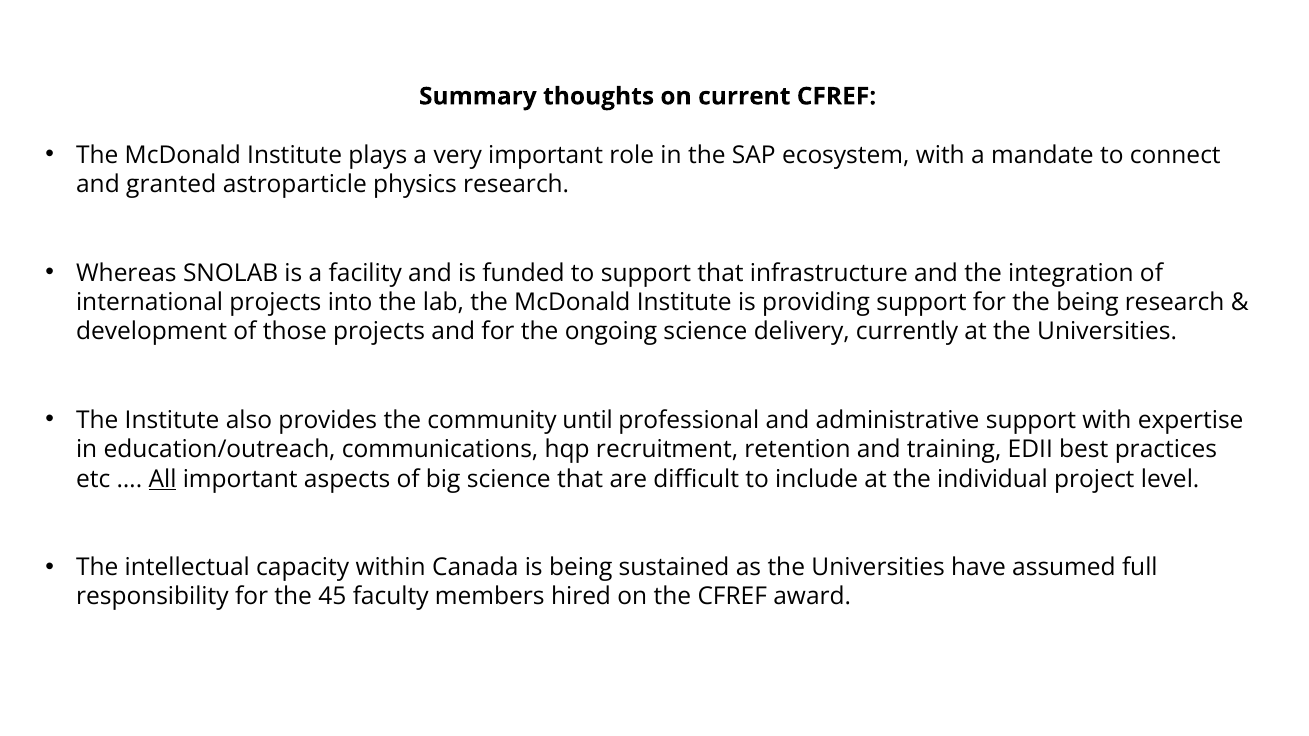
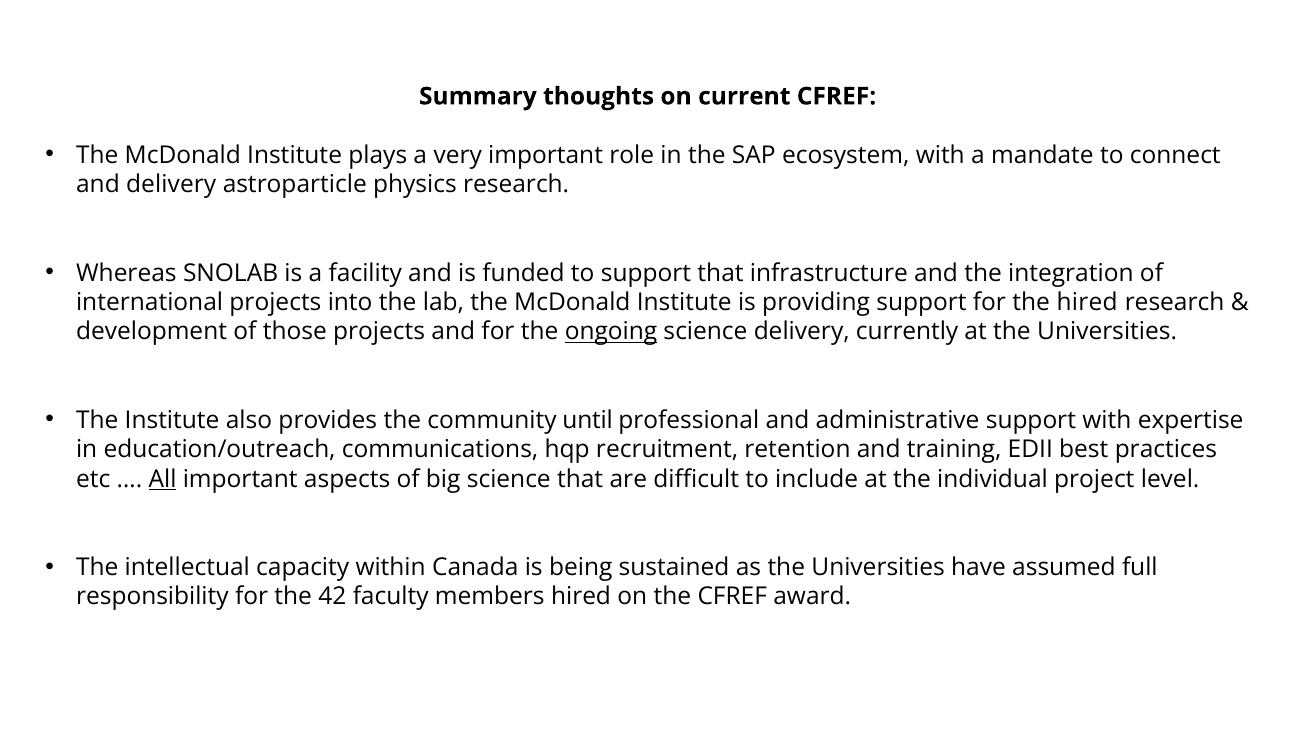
and granted: granted -> delivery (171, 185)
the being: being -> hired (1087, 303)
ongoing underline: none -> present (611, 332)
45: 45 -> 42 (332, 597)
